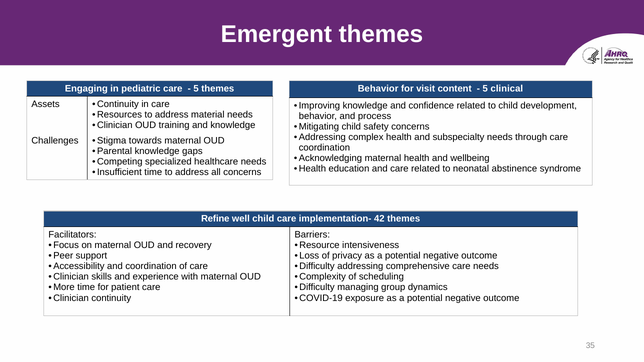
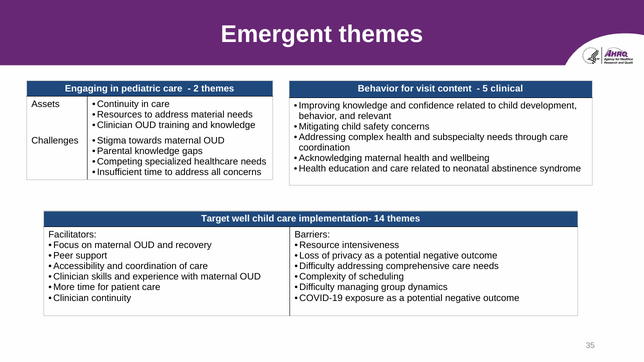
5: 5 -> 2 (196, 89)
process: process -> relevant (375, 116)
Refine: Refine -> Target (215, 219)
42: 42 -> 14 (379, 219)
